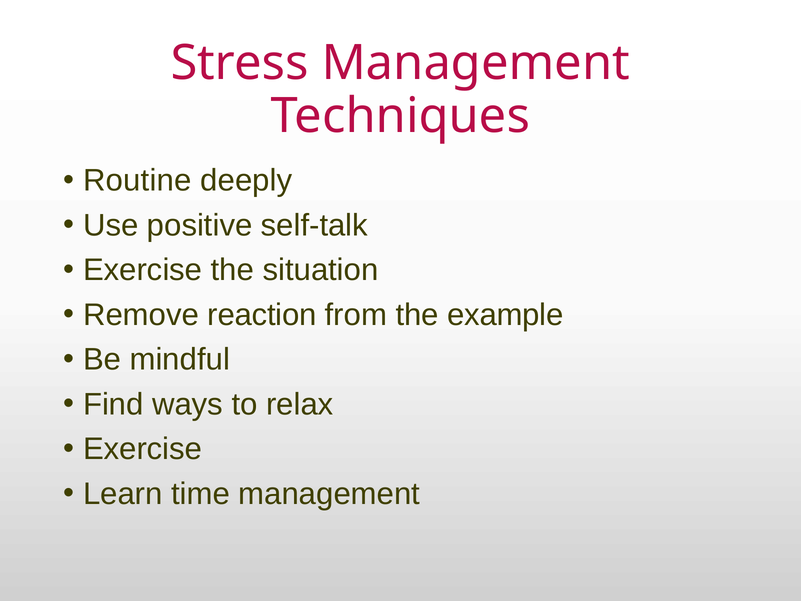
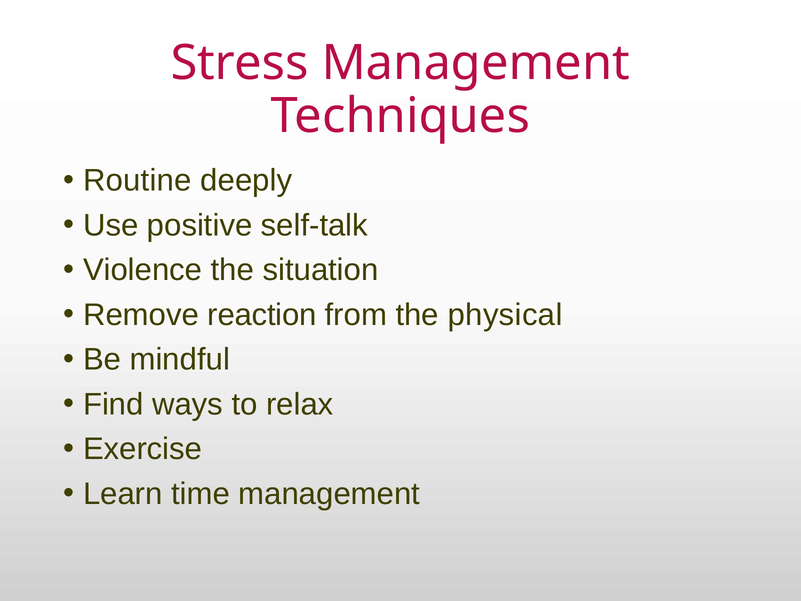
Exercise: Exercise -> Violence (143, 270)
example: example -> physical (505, 315)
